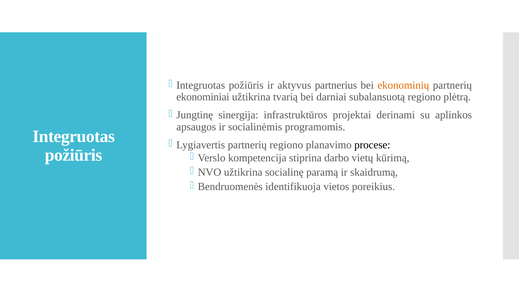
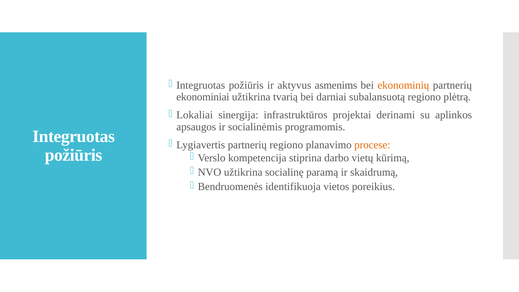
partnerius: partnerius -> asmenims (336, 85)
Jungtinę: Jungtinę -> Lokaliai (195, 115)
procese colour: black -> orange (372, 145)
